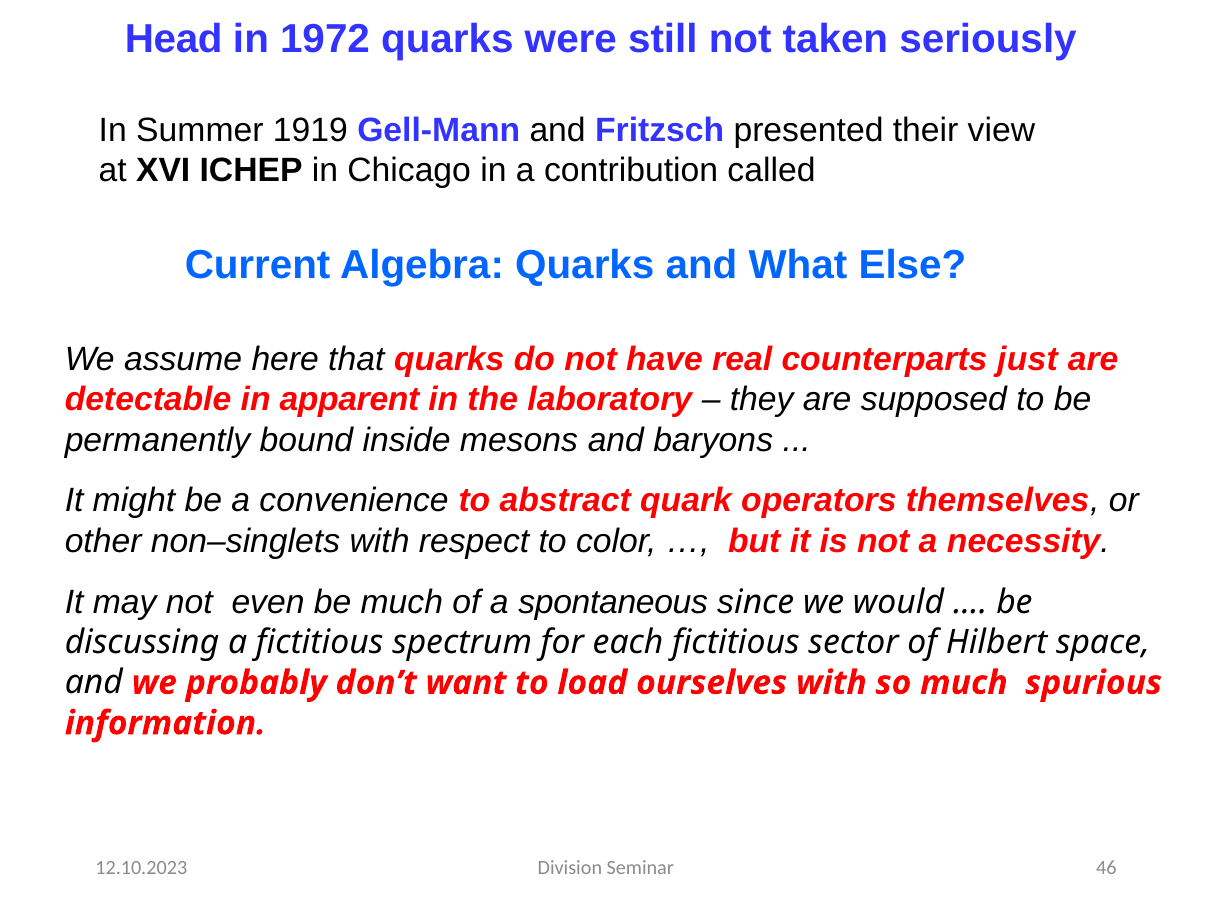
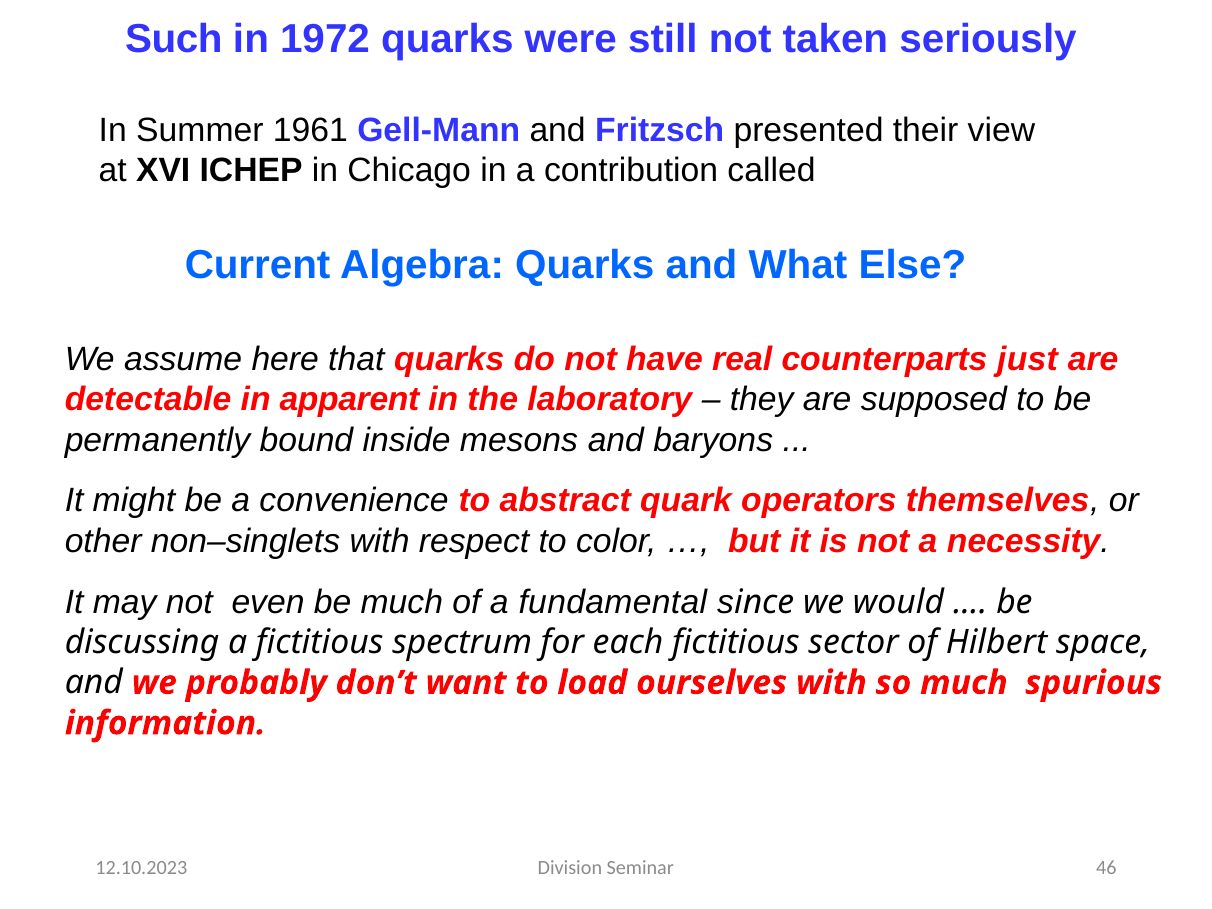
Head: Head -> Such (174, 39)
1919: 1919 -> 1961 (310, 130)
spontaneous: spontaneous -> fundamental (613, 602)
